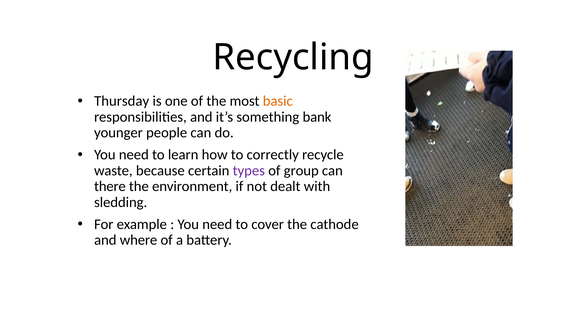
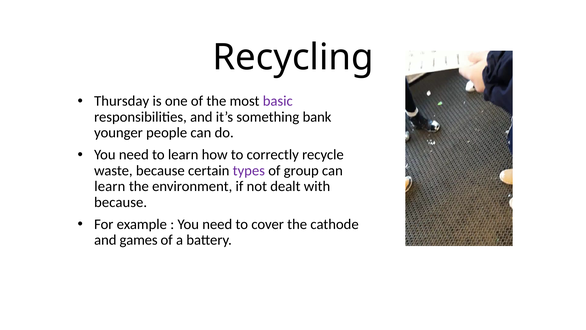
basic colour: orange -> purple (278, 101)
there: there -> learn (110, 186)
sledding: sledding -> because (121, 202)
where: where -> games (139, 240)
